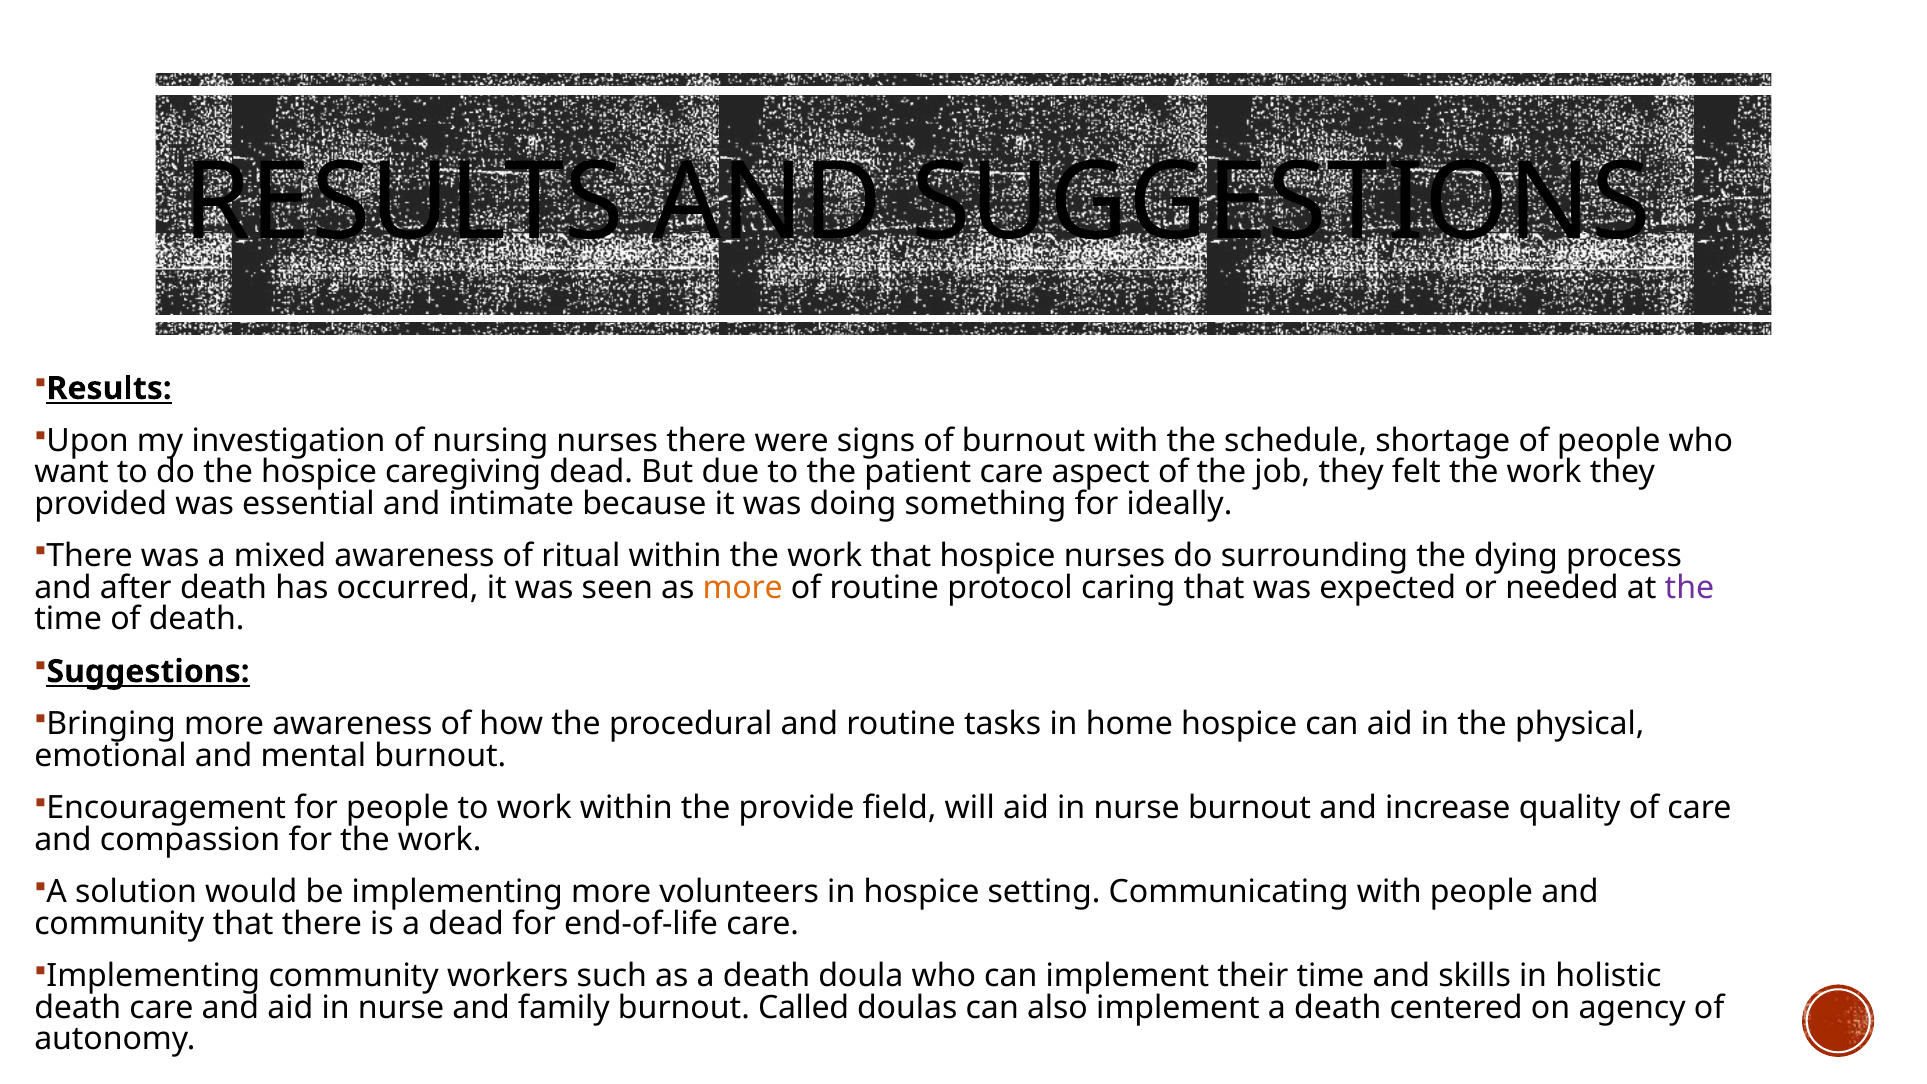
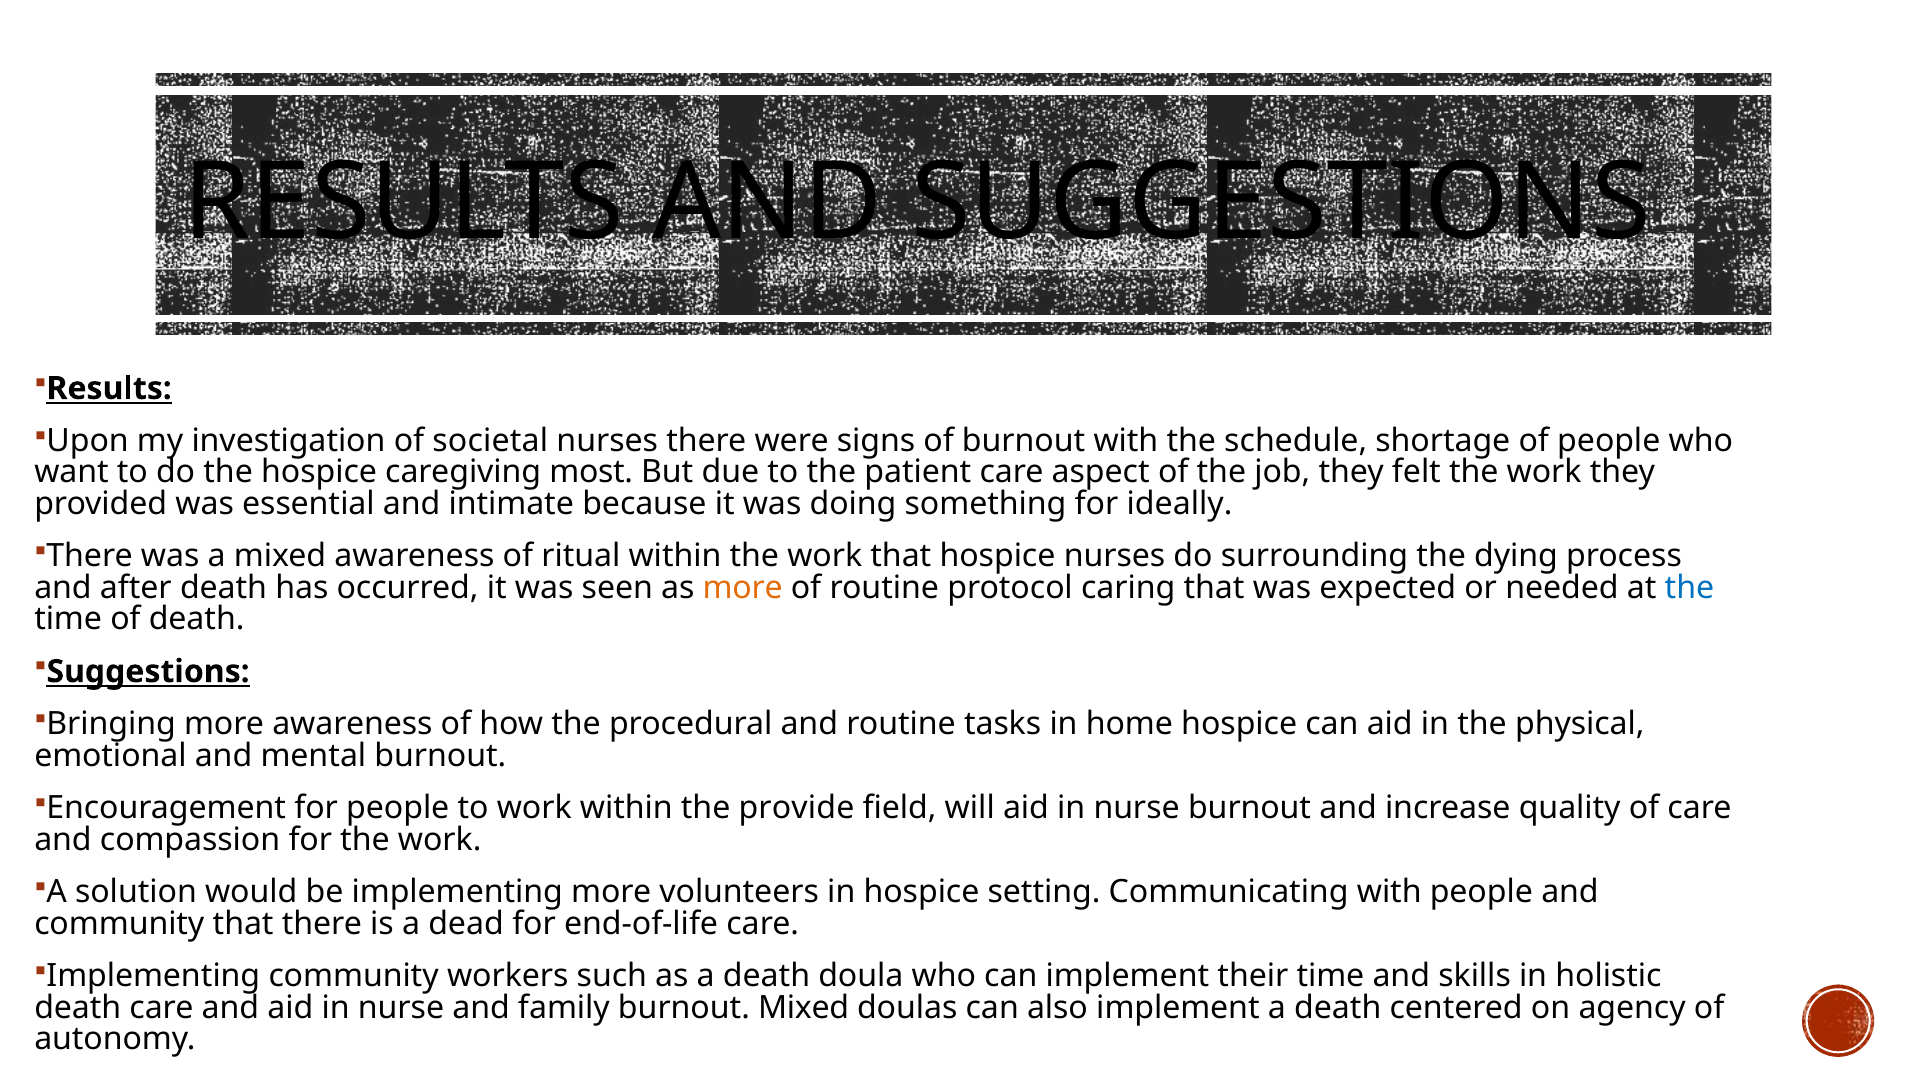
nursing: nursing -> societal (490, 441)
caregiving dead: dead -> most (591, 472)
the colour: purple -> blue (1689, 588)
burnout Called: Called -> Mixed (804, 1007)
